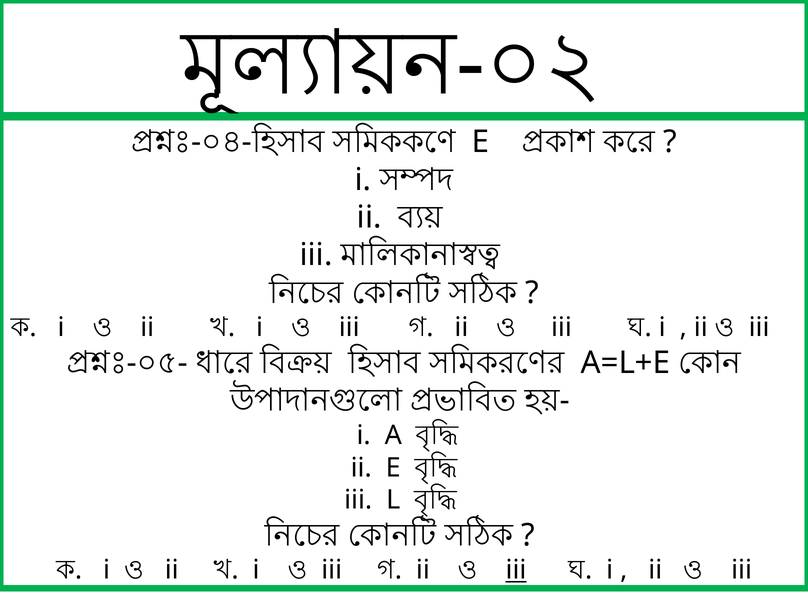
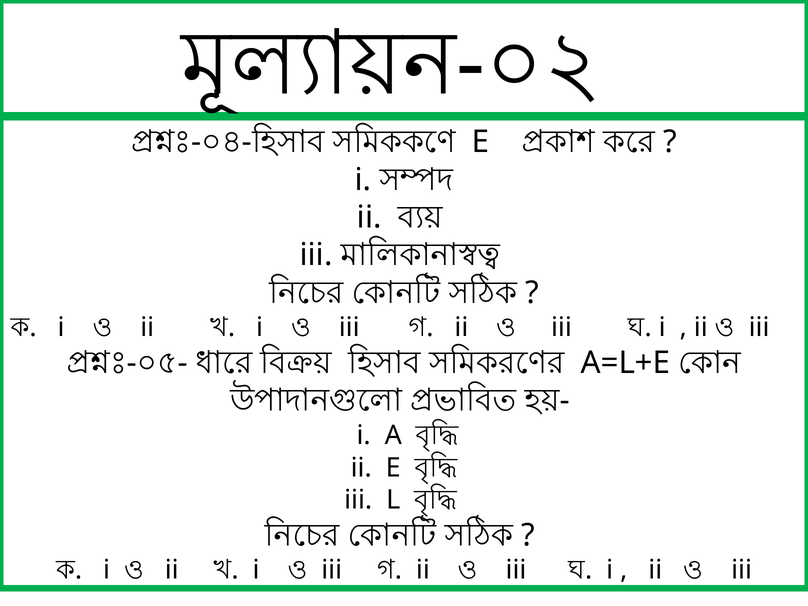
iii underline: present -> none (516, 570)
